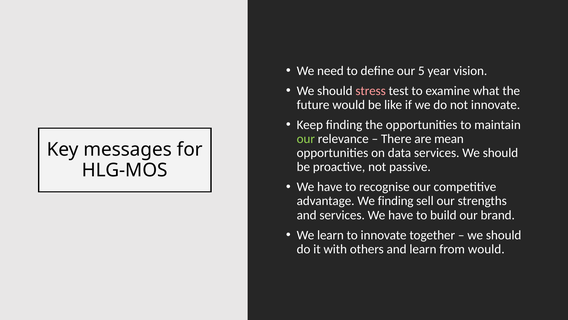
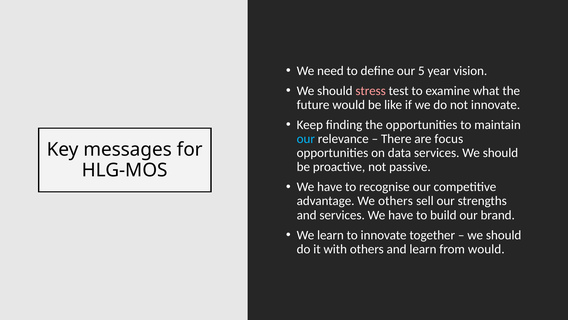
our colour: light green -> light blue (306, 139)
mean: mean -> focus (449, 139)
We finding: finding -> others (396, 201)
